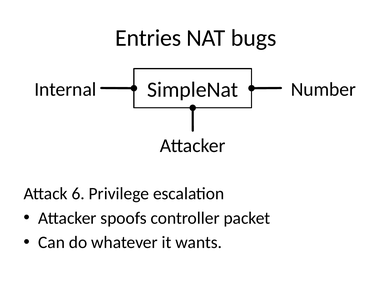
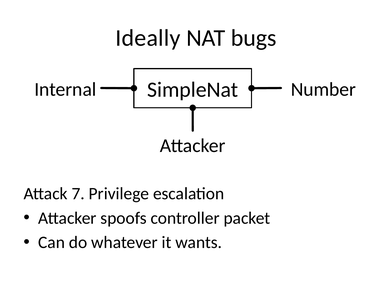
Entries: Entries -> Ideally (148, 38)
6: 6 -> 7 (78, 194)
